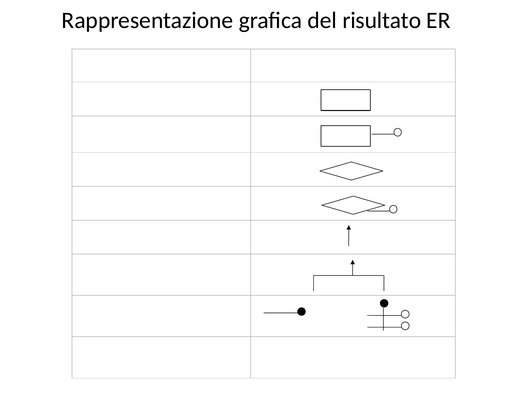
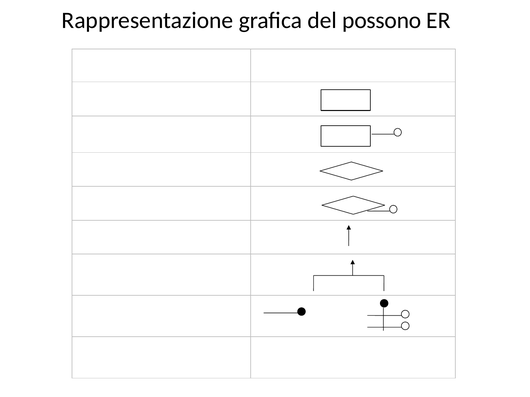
risultato: risultato -> possono (382, 20)
